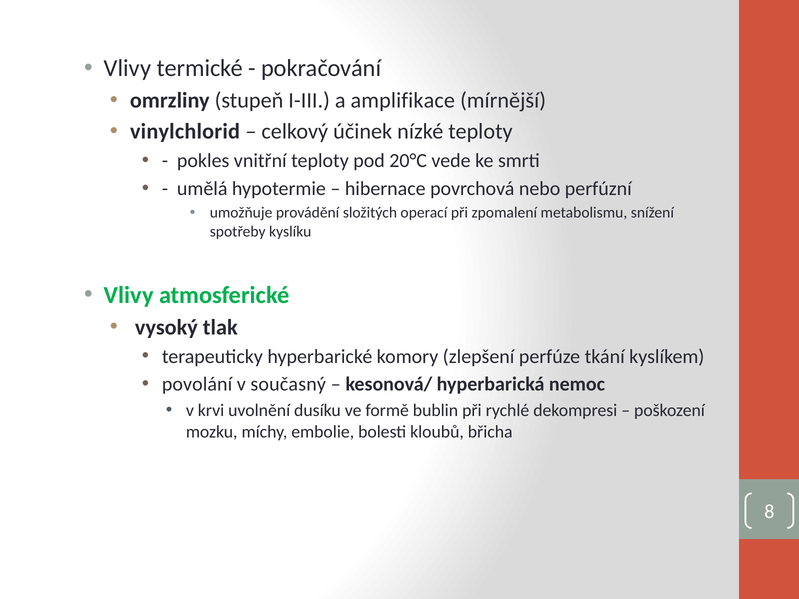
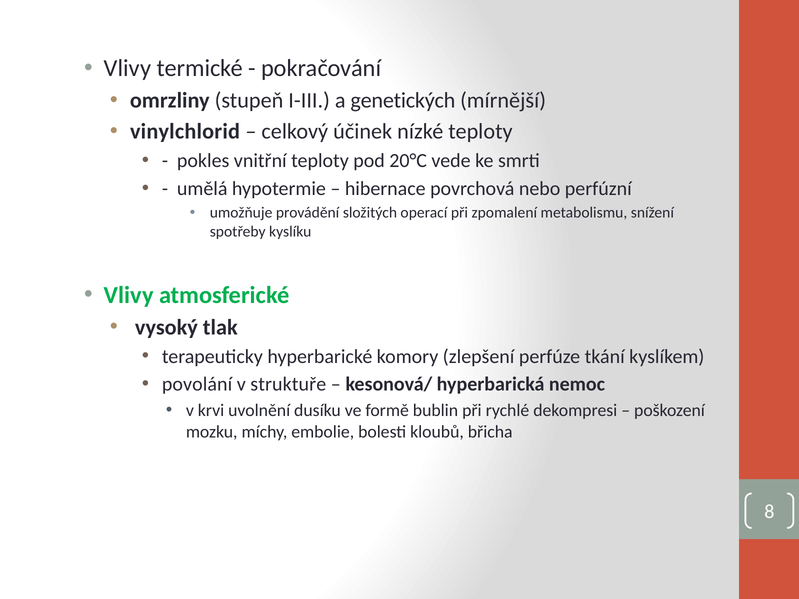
amplifikace: amplifikace -> genetických (403, 101)
současný: současný -> struktuře (288, 385)
